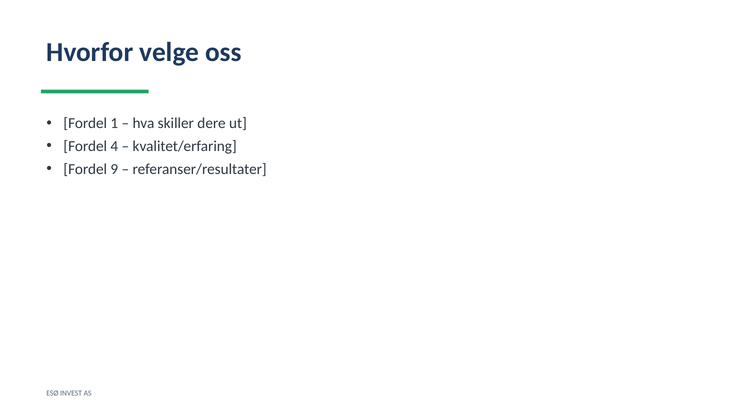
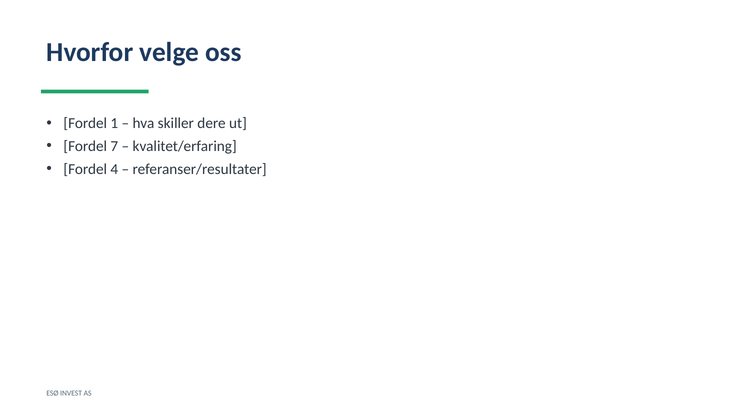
4: 4 -> 7 (114, 146)
9: 9 -> 4 (114, 169)
